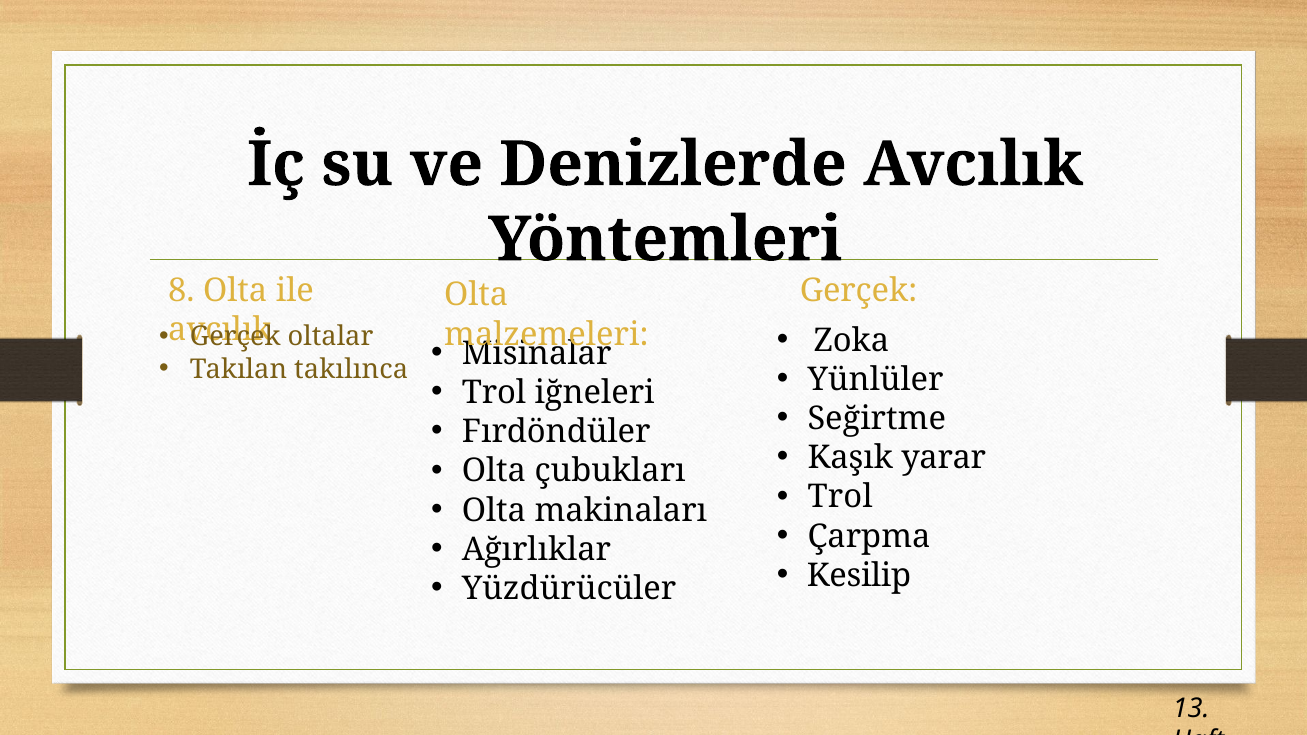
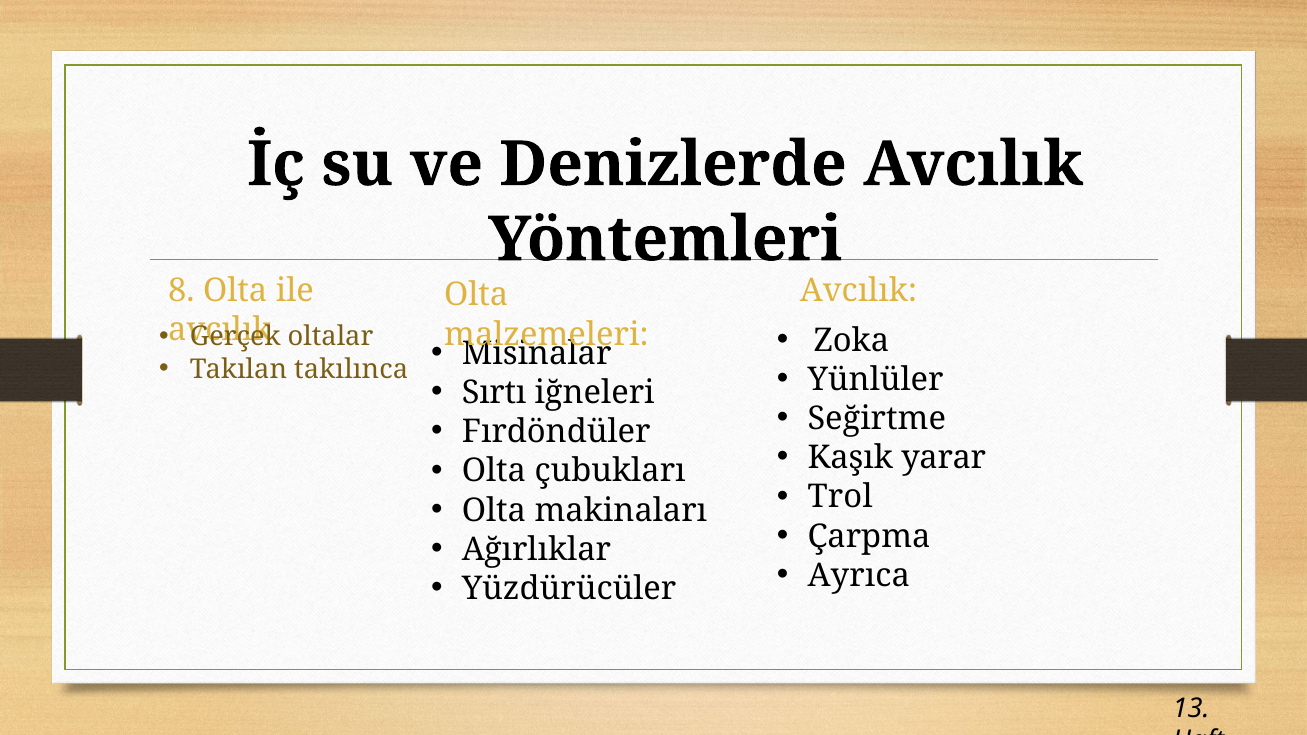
Gerçek: Gerçek -> Avcılık (859, 291)
Trol: Trol -> Sırtı (494, 393)
Kesilip: Kesilip -> Ayrıca (859, 576)
